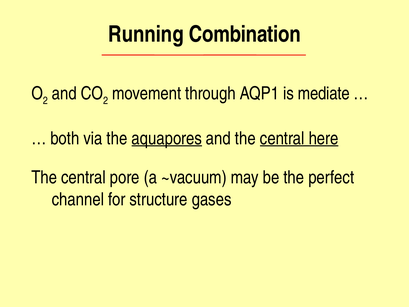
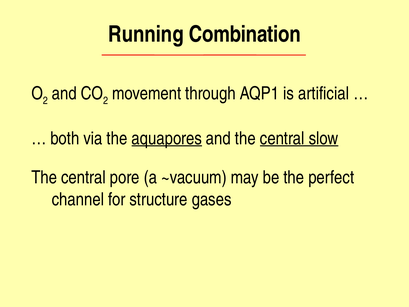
mediate: mediate -> artificial (324, 93)
here: here -> slow (324, 138)
